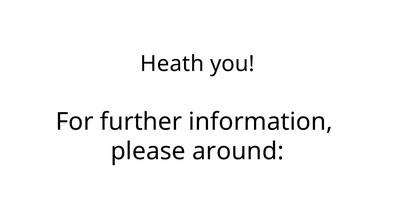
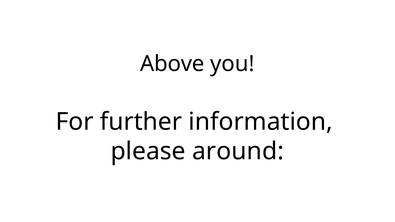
Heath: Heath -> Above (172, 64)
